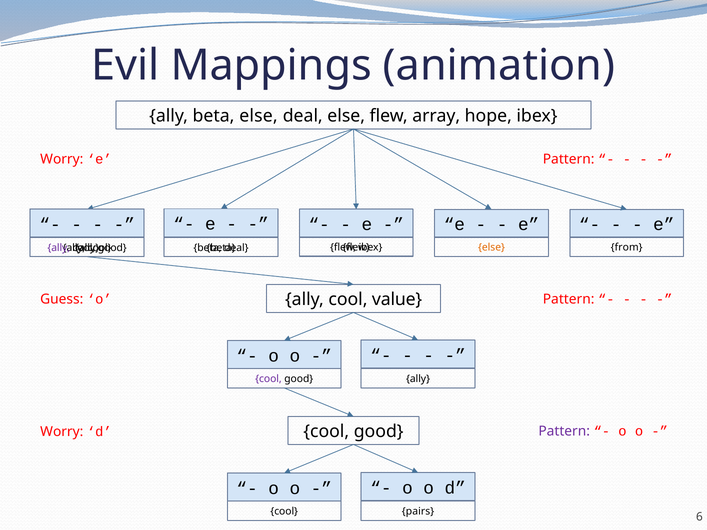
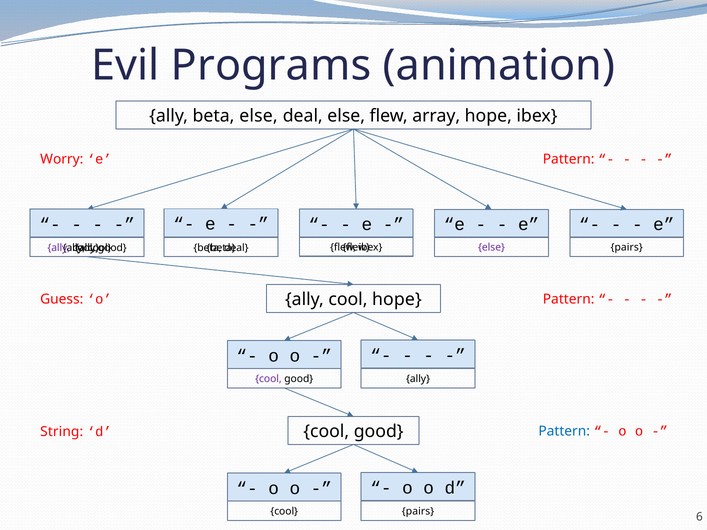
Mappings: Mappings -> Programs (271, 65)
else colour: orange -> purple (492, 247)
from: from -> pairs (627, 247)
cool value: value -> hope (397, 300)
Pattern colour: purple -> blue (564, 432)
Worry: Worry -> String (62, 432)
